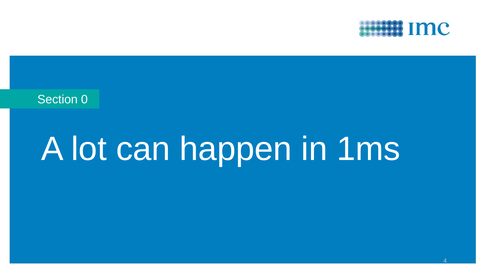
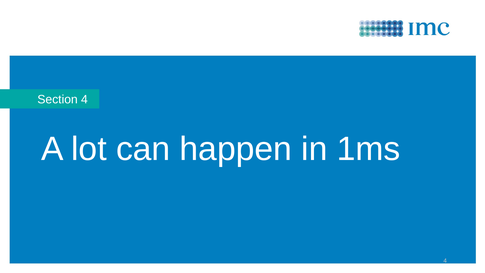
Section 0: 0 -> 4 (84, 99)
